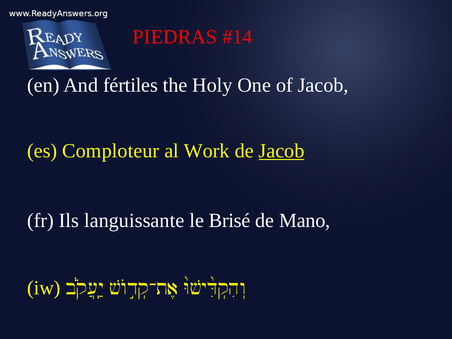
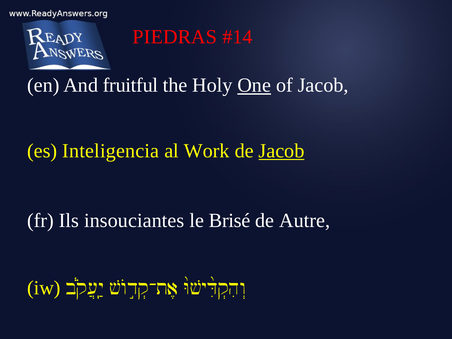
fértiles: fértiles -> fruitful (130, 85)
One underline: none -> present (254, 85)
Comploteur: Comploteur -> Inteligencia (111, 151)
languissante: languissante -> insouciantes (134, 221)
Mano: Mano -> Autre (305, 221)
